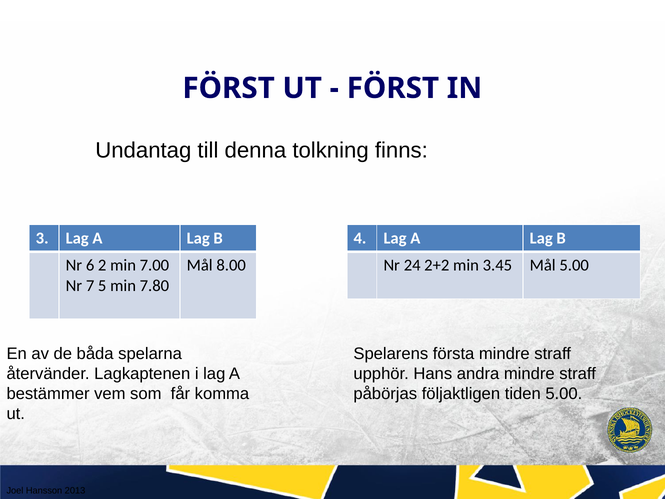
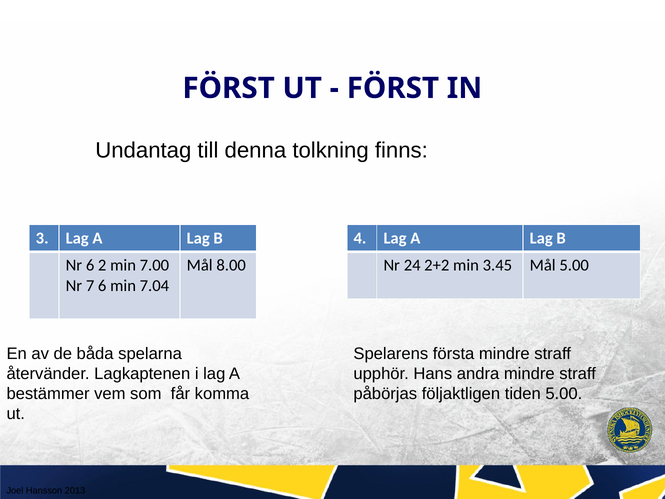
7 5: 5 -> 6 (102, 285)
7.80: 7.80 -> 7.04 (154, 285)
